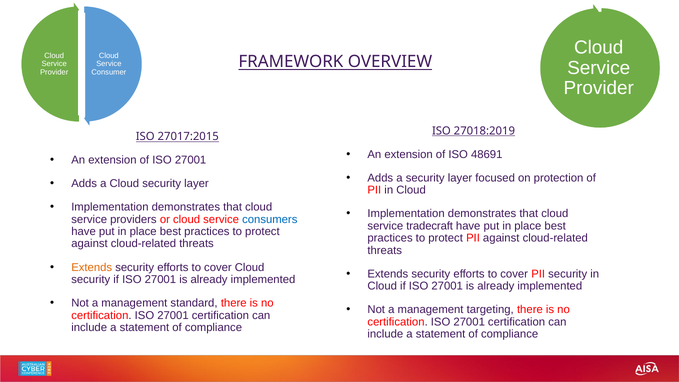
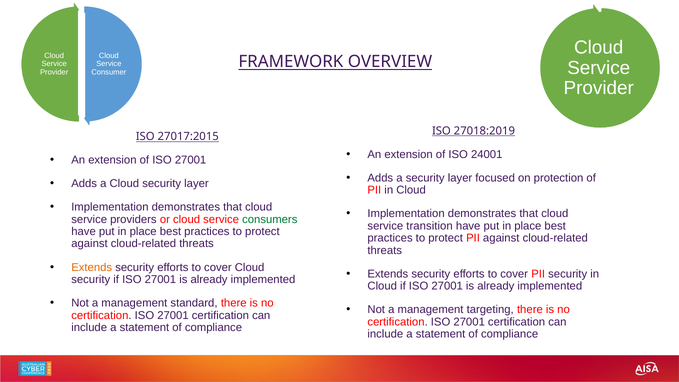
48691: 48691 -> 24001 (487, 154)
consumers colour: blue -> green (270, 219)
tradecraft: tradecraft -> transition (430, 226)
